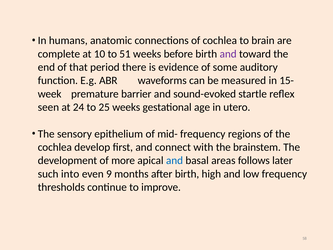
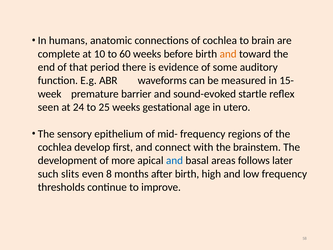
51: 51 -> 60 (125, 54)
and colour: purple -> orange (228, 54)
into: into -> slits (70, 174)
9: 9 -> 8 (109, 174)
